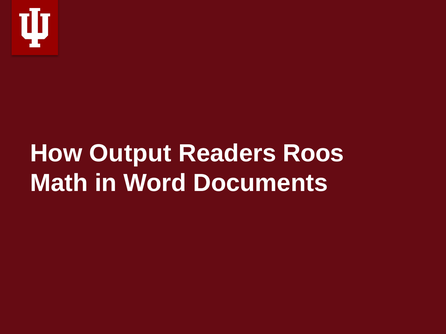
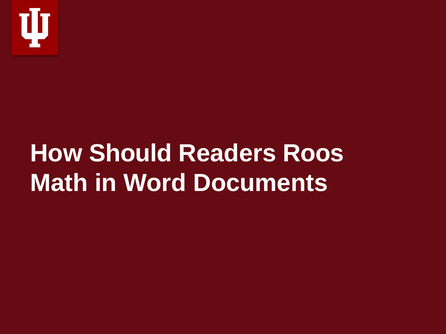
Output: Output -> Should (131, 153)
